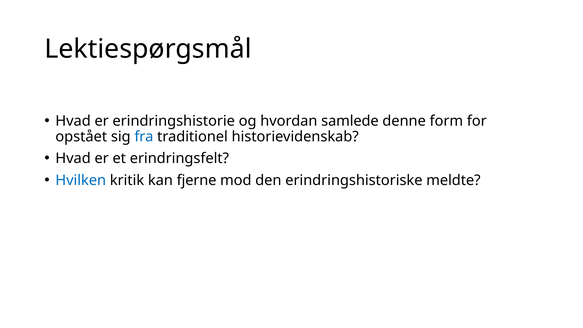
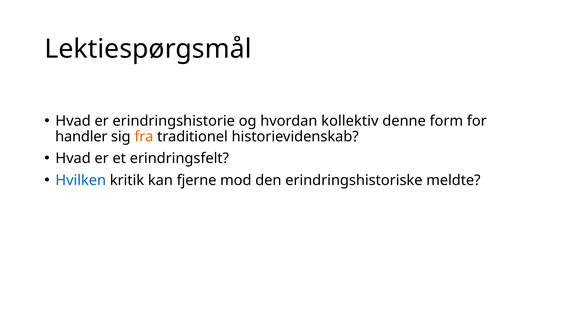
samlede: samlede -> kollektiv (350, 121)
opstået: opstået -> handler (81, 137)
fra colour: blue -> orange (144, 137)
